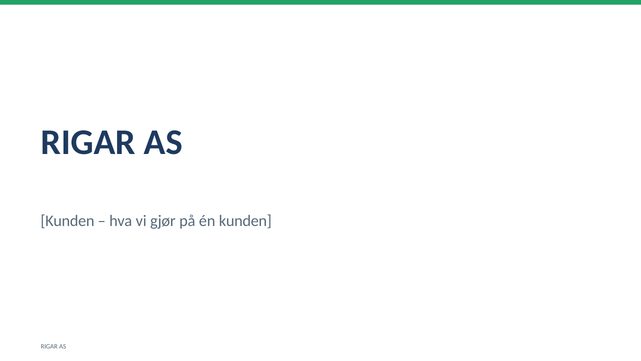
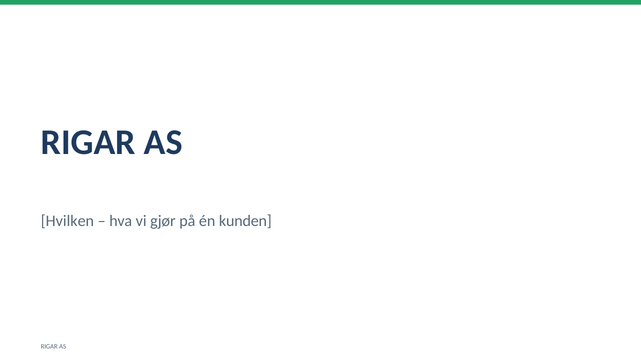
Kunden: Kunden -> Hvilken (67, 221)
